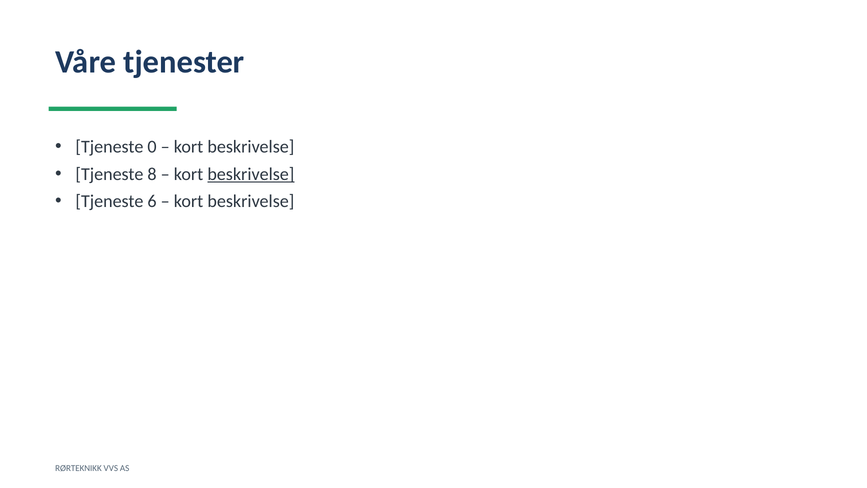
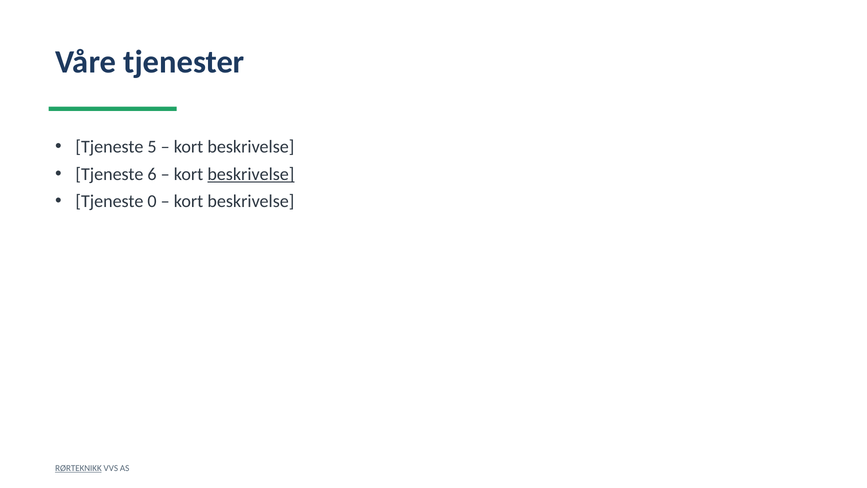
0: 0 -> 5 (152, 147)
8: 8 -> 6 (152, 174)
6: 6 -> 0 (152, 201)
RØRTEKNIKK underline: none -> present (78, 468)
